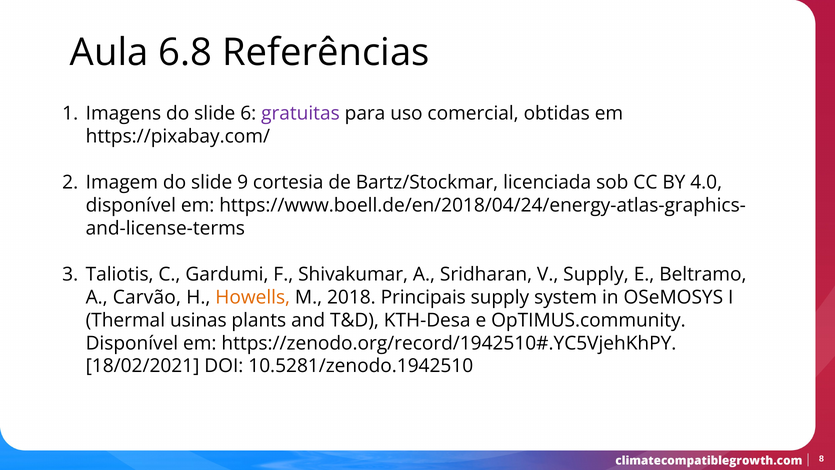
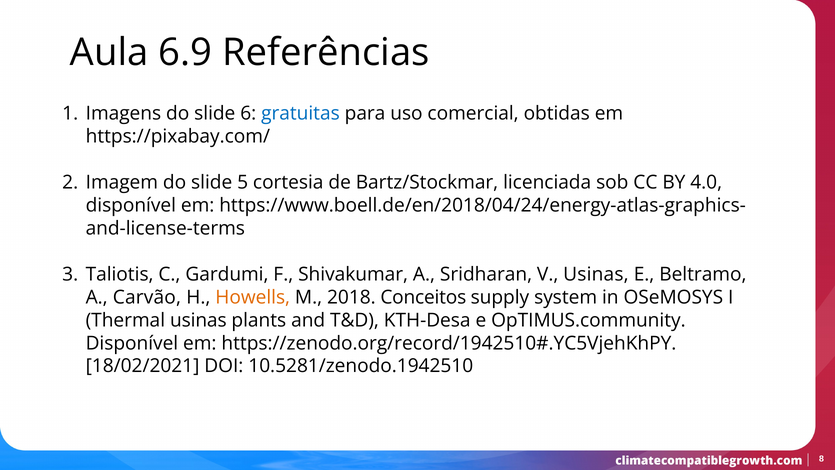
6.8: 6.8 -> 6.9 (185, 53)
gratuitas colour: purple -> blue (300, 113)
9: 9 -> 5 (243, 182)
V Supply: Supply -> Usinas (596, 274)
Principais: Principais -> Conceitos (423, 297)
